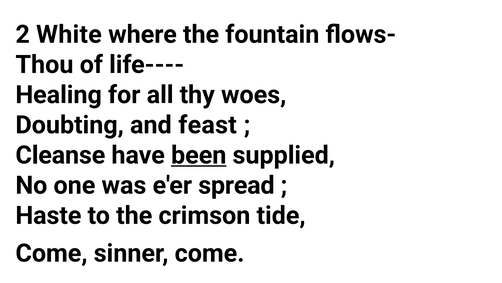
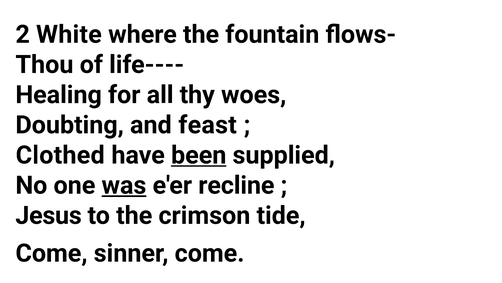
Cleanse: Cleanse -> Clothed (60, 155)
was underline: none -> present (124, 185)
spread: spread -> recline (236, 185)
Haste: Haste -> Jesus (49, 215)
